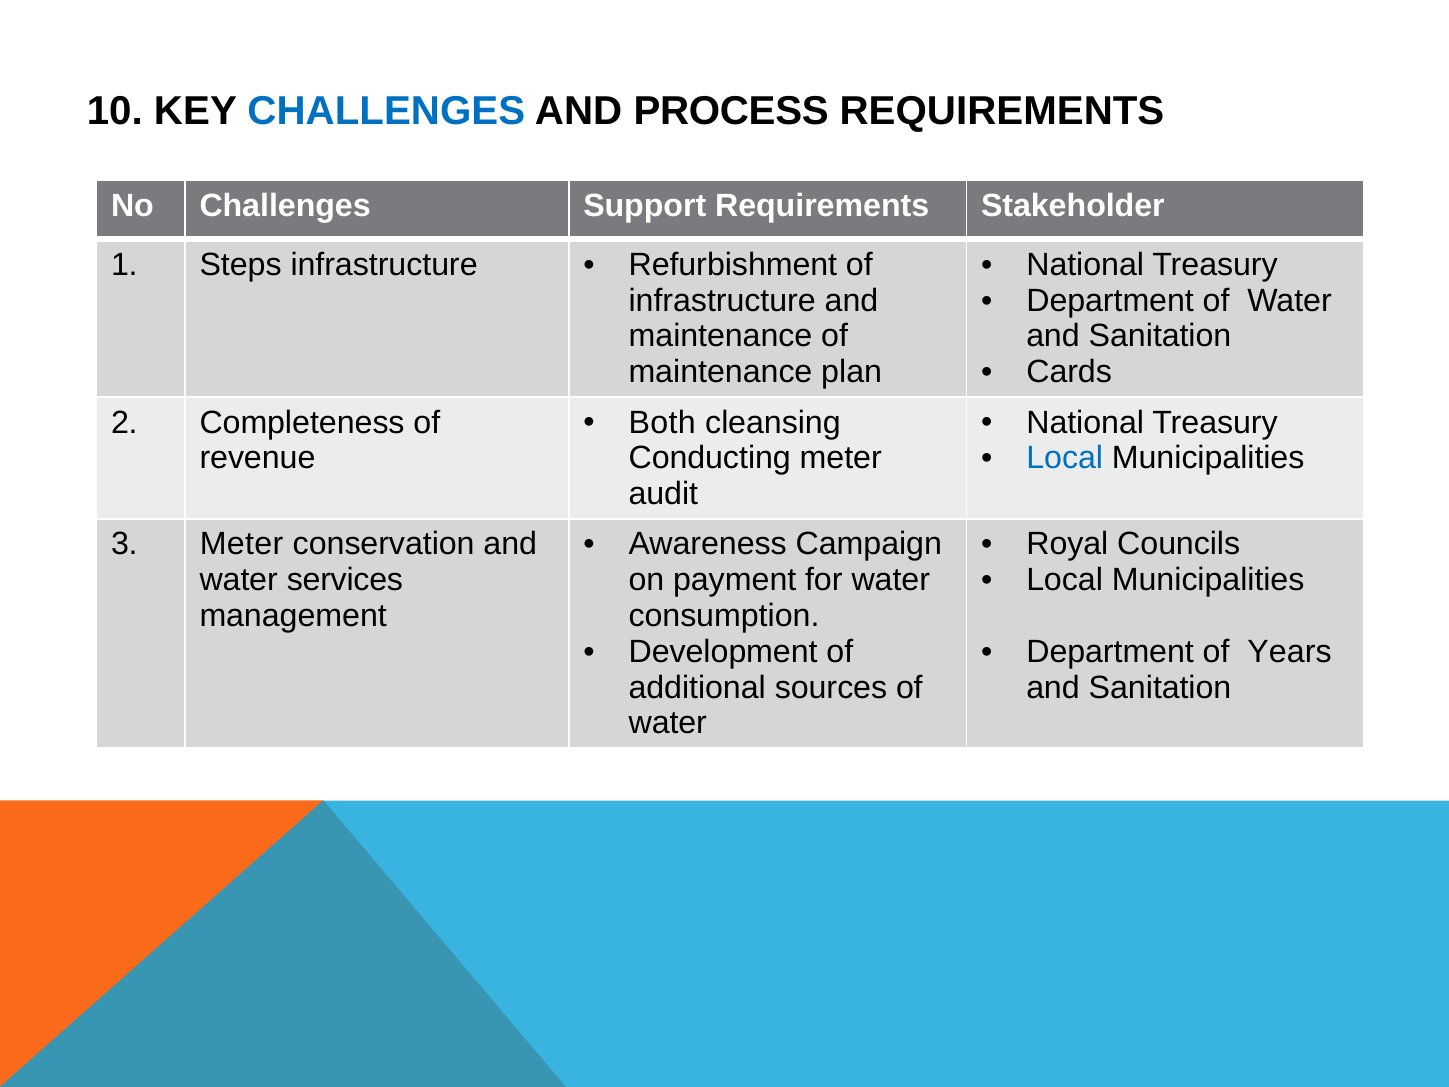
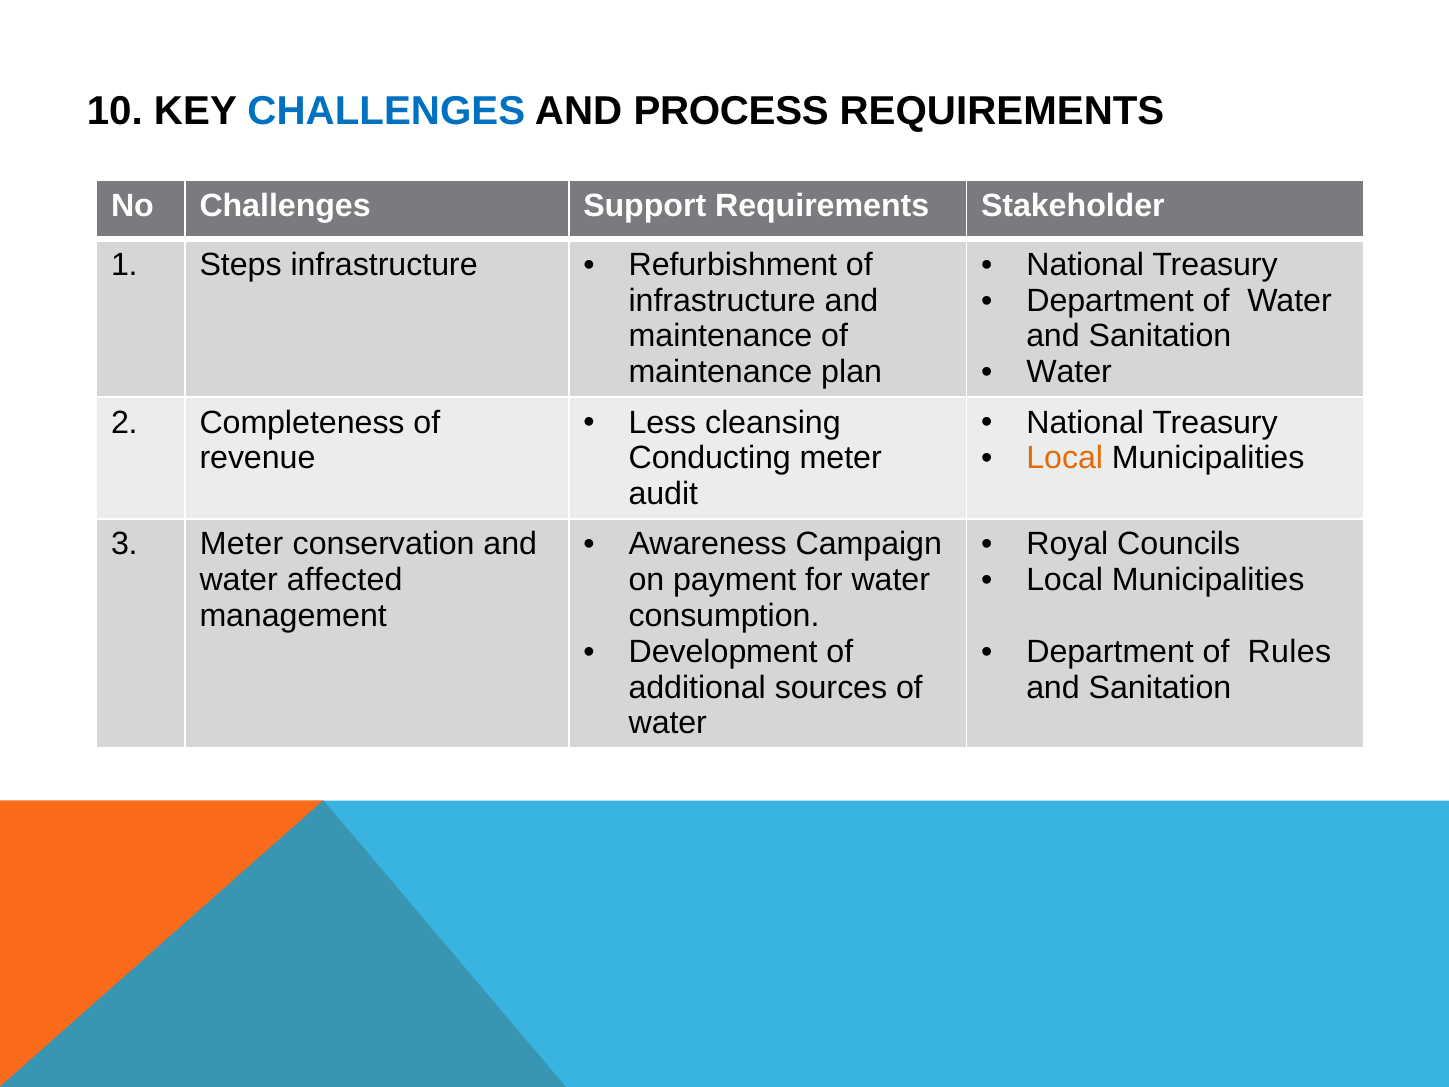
Cards: Cards -> Water (1069, 372)
Both: Both -> Less (662, 422)
Local colour: blue -> orange (1065, 458)
services: services -> affected (345, 580)
Years: Years -> Rules (1289, 651)
